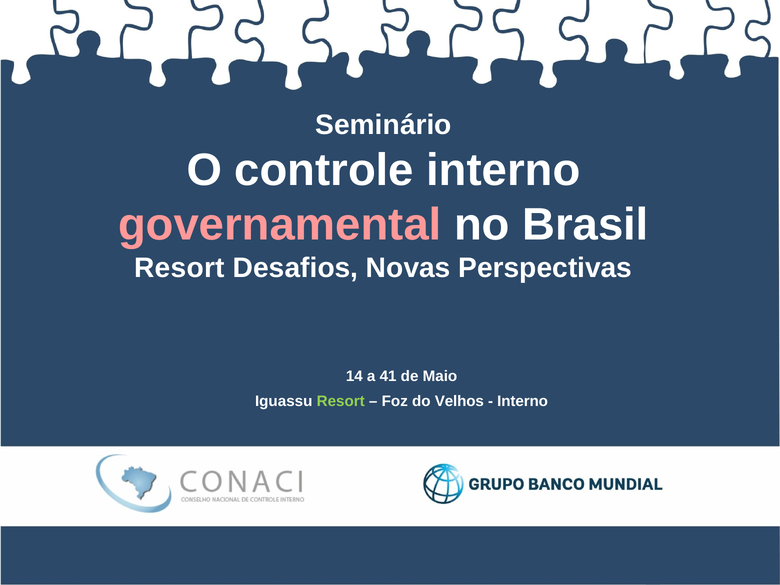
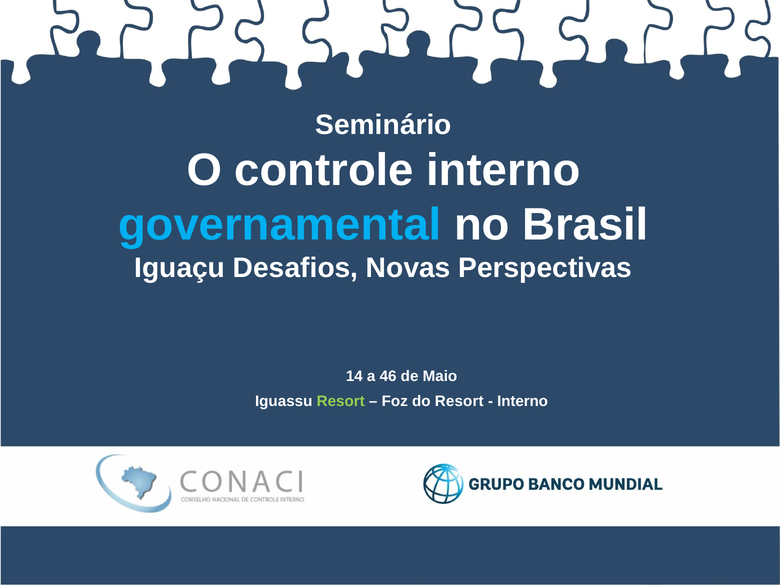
governamental colour: pink -> light blue (280, 225)
Resort: Resort -> Iguaçu (180, 268)
41: 41 -> 46 (388, 376)
do Velhos: Velhos -> Resort (459, 401)
